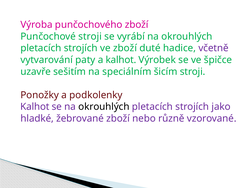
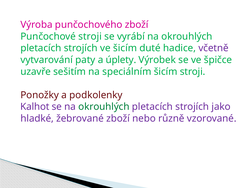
ve zboží: zboží -> šicím (125, 48)
a kalhot: kalhot -> úplety (121, 60)
okrouhlých colour: black -> green (104, 107)
